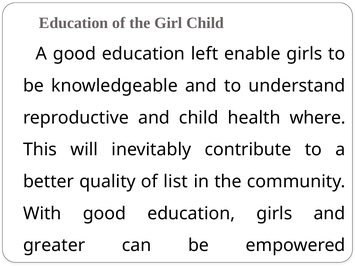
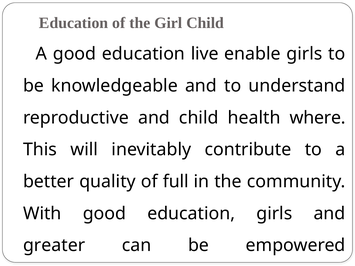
left: left -> live (205, 54)
list: list -> full (176, 182)
